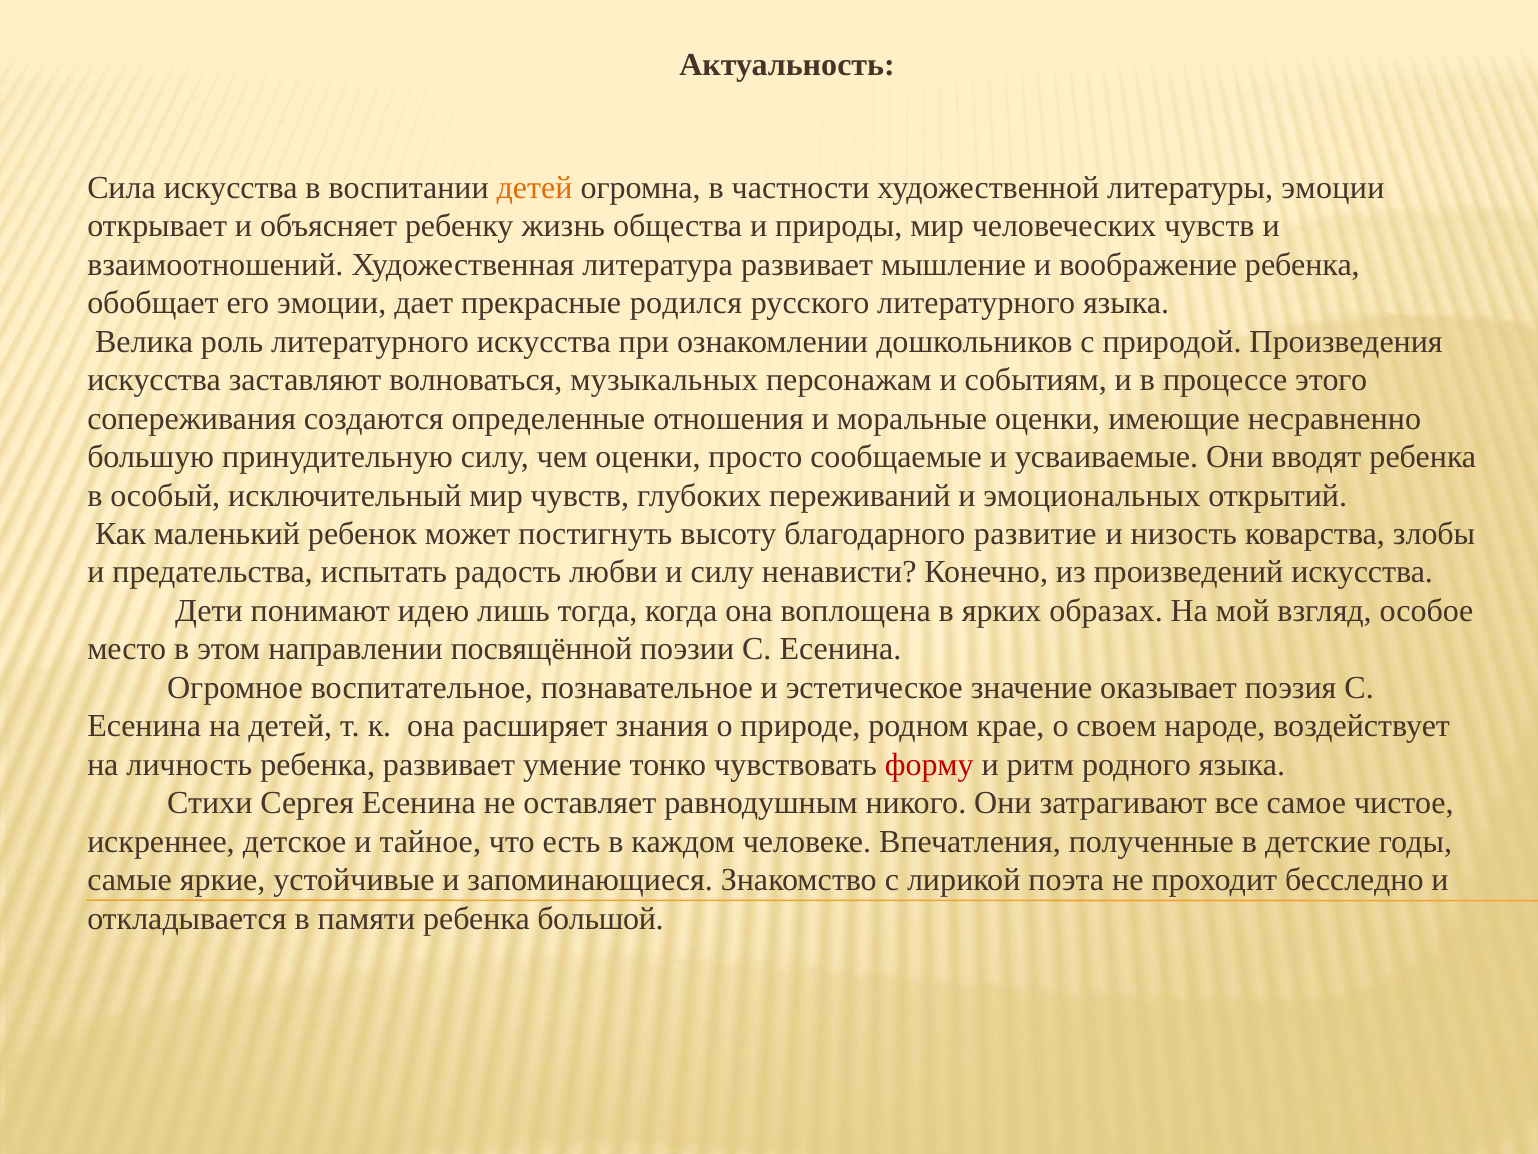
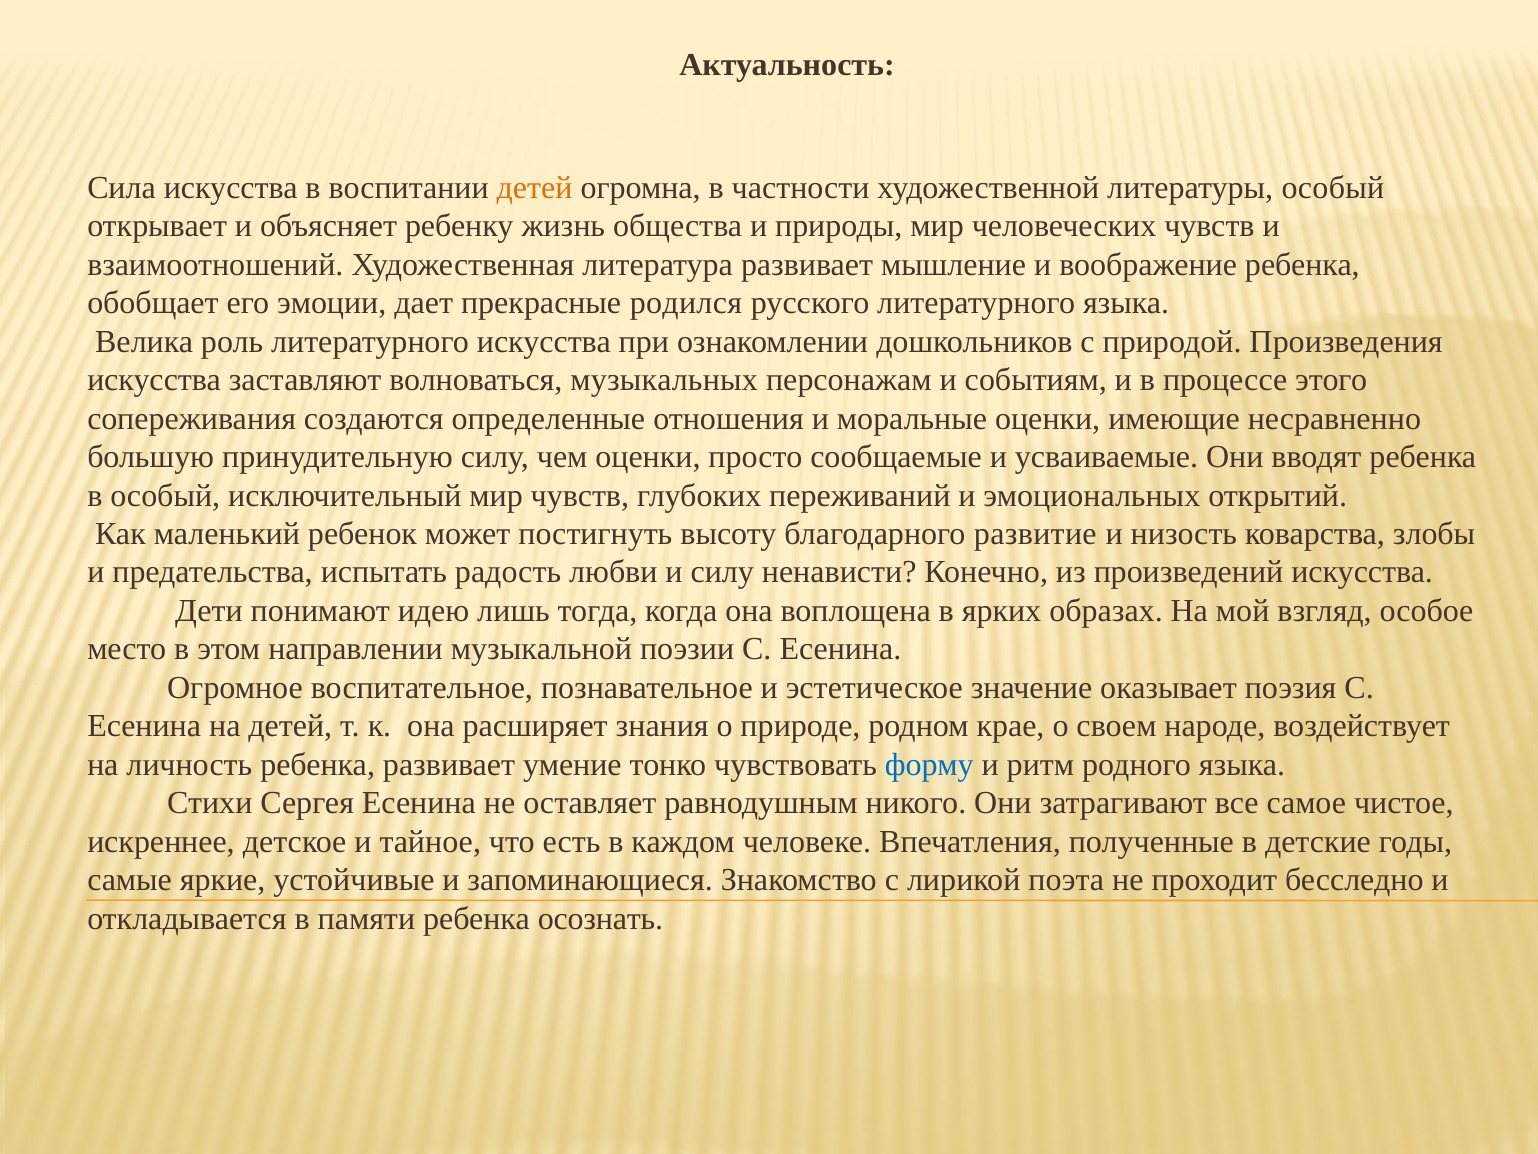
литературы эмоции: эмоции -> особый (1333, 188)
посвящённой: посвящённой -> музыкальной (541, 649)
форму colour: red -> blue (929, 764)
большой: большой -> осознать (600, 918)
